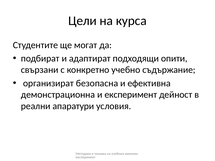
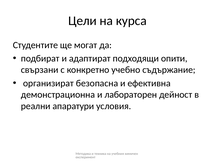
и експеримент: експеримент -> лабораторен (131, 95)
